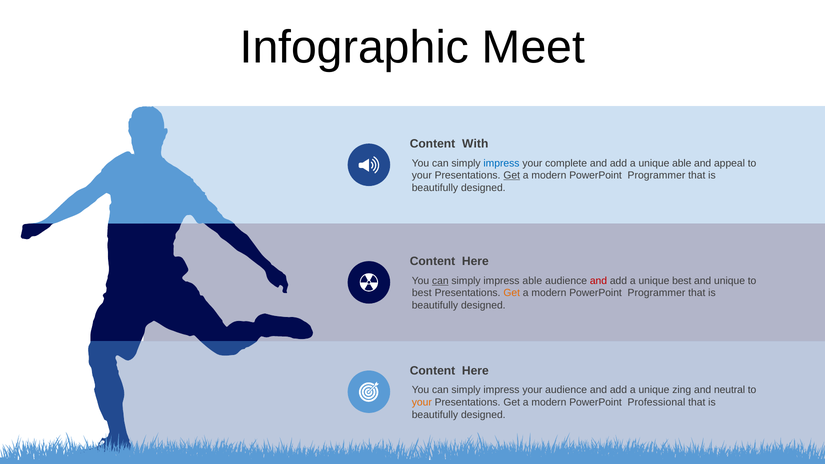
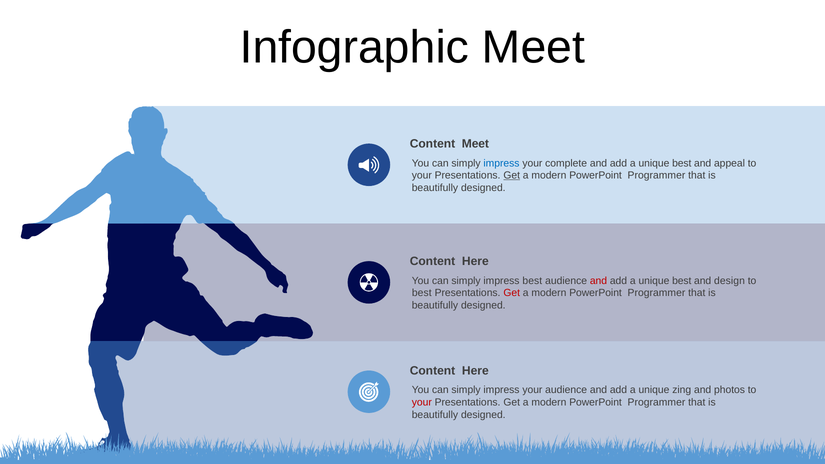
Content With: With -> Meet (475, 144)
able: able -> best (682, 163)
can underline: present -> none (440, 281)
impress able: able -> best (532, 281)
and unique: unique -> design (729, 281)
Get colour: orange -> red (512, 293)
neutral: neutral -> photos (730, 390)
your colour: orange -> red (422, 402)
Professional: Professional -> Programmer (656, 402)
